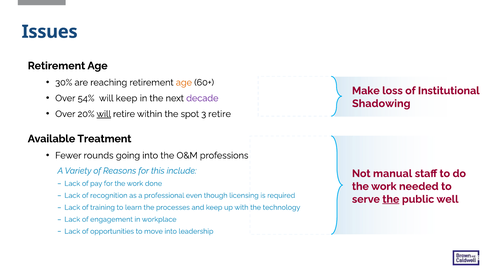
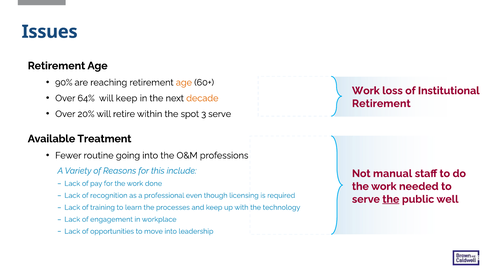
30%: 30% -> 90% (64, 83)
Make: Make -> Work (366, 91)
54%: 54% -> 64% (86, 98)
decade colour: purple -> orange (202, 98)
Shadowing: Shadowing -> Retirement (381, 104)
will underline: present -> none (104, 114)
3 retire: retire -> serve (220, 114)
rounds: rounds -> routine (99, 156)
